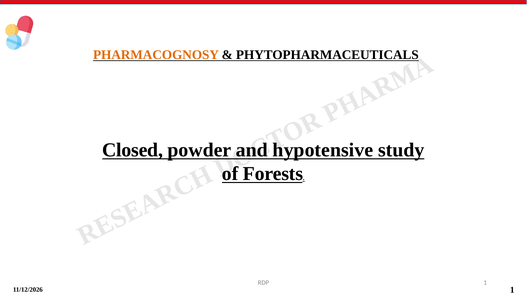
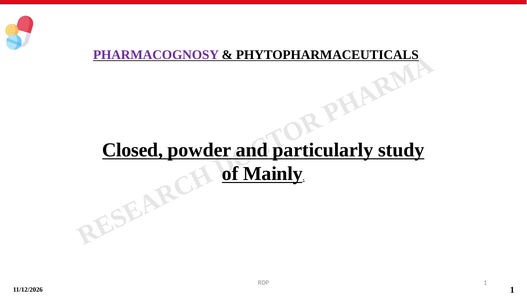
PHARMACOGNOSY colour: orange -> purple (156, 55)
hypotensive: hypotensive -> particularly (323, 150)
Forests: Forests -> Mainly (273, 174)
